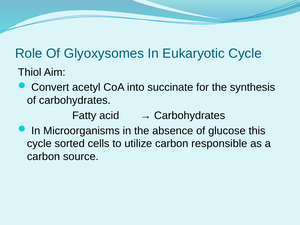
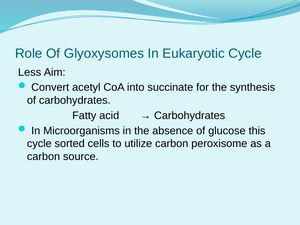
Thiol: Thiol -> Less (30, 72)
responsible: responsible -> peroxisome (219, 144)
